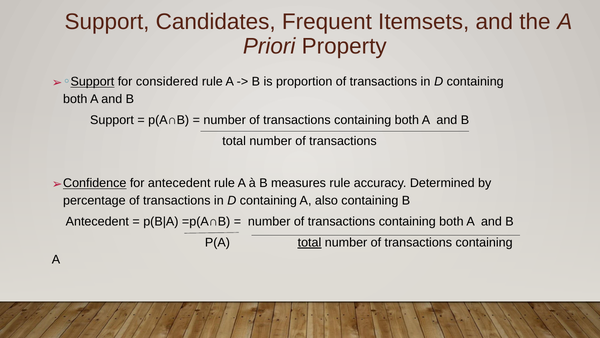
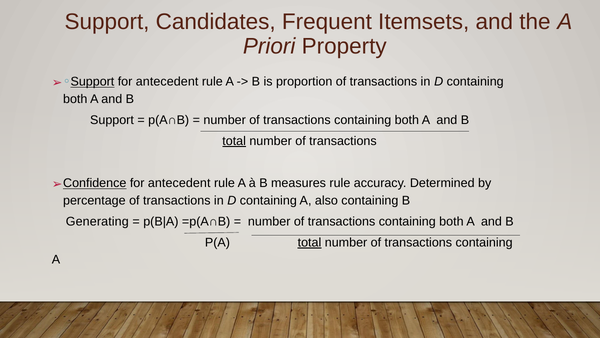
considered: considered -> antecedent (167, 82)
total underline: none -> present (234, 141)
Antecedent: Antecedent -> Generating (97, 221)
